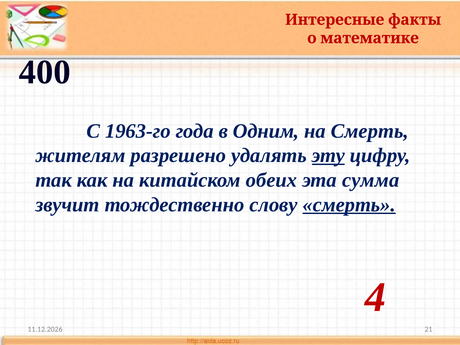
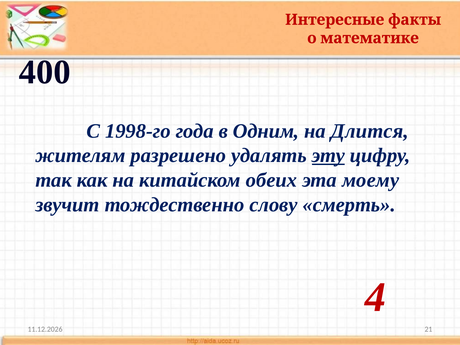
1963-го: 1963-го -> 1998-го (138, 131)
на Смерть: Смерть -> Длится (370, 131)
сумма: сумма -> моему (371, 180)
смерть underline: present -> none (349, 205)
